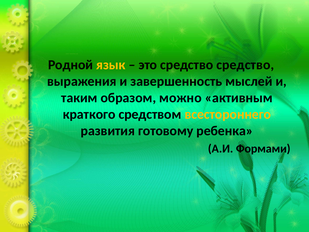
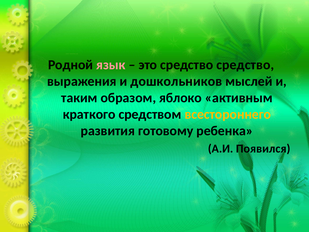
язык colour: yellow -> pink (111, 65)
завершенность: завершенность -> дошкольников (176, 81)
можно: можно -> яблоко (180, 98)
Формами: Формами -> Появился (263, 149)
